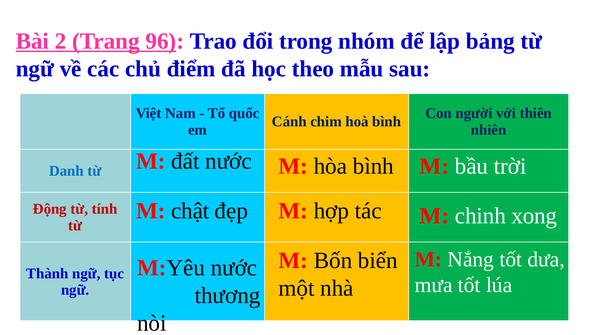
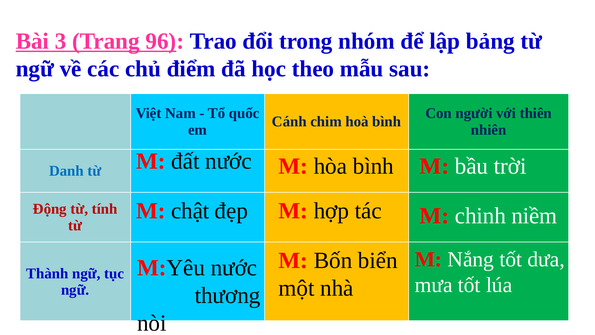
2: 2 -> 3 (61, 41)
xong: xong -> niềm (534, 216)
